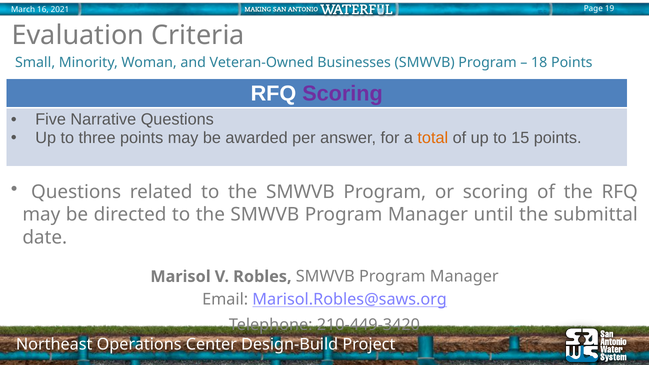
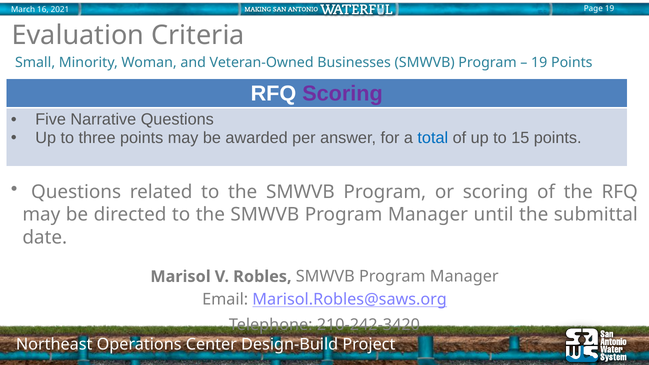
18: 18 -> 19 (539, 62)
total colour: orange -> blue (433, 138)
210-449-3420: 210-449-3420 -> 210-242-3420 (368, 325)
